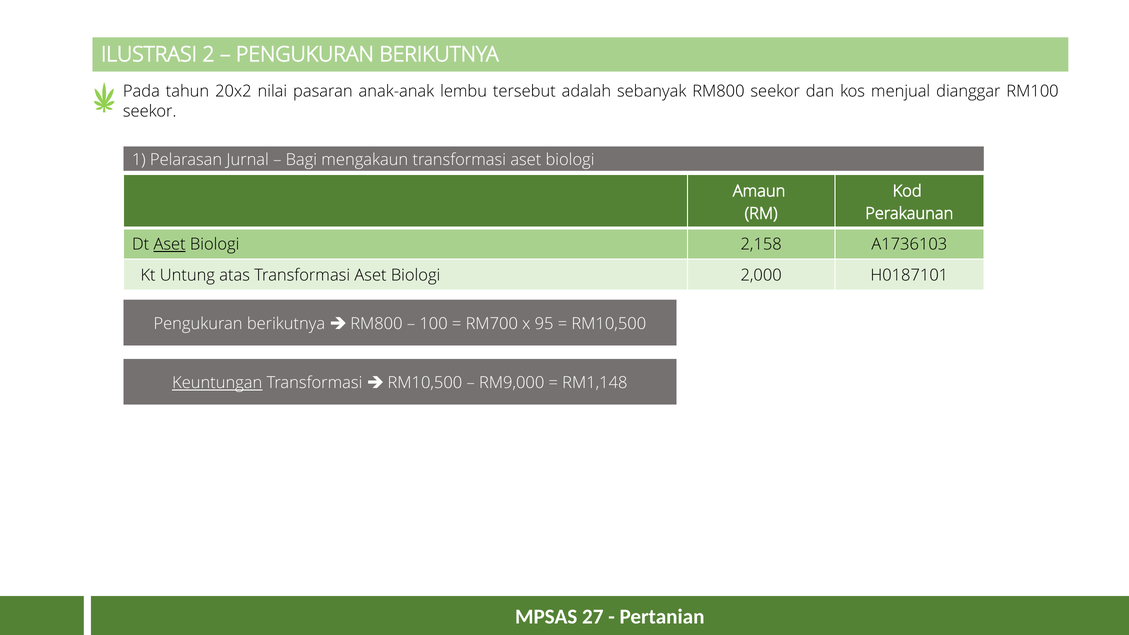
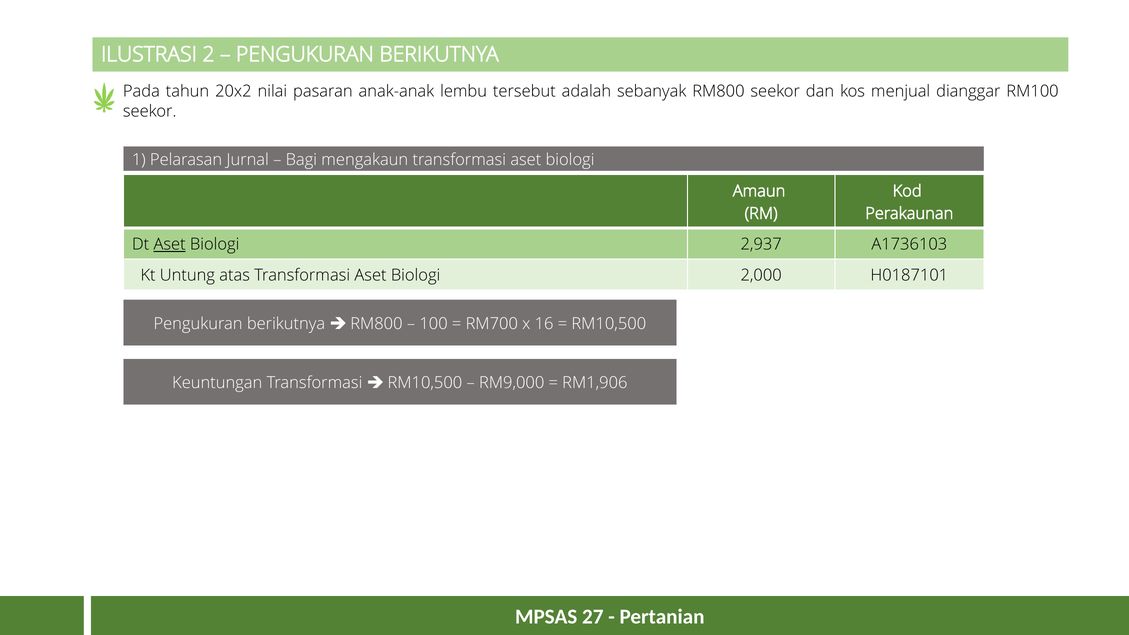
2,158: 2,158 -> 2,937 (761, 244)
95: 95 -> 16 (544, 324)
Keuntungan underline: present -> none (217, 383)
RM1,148: RM1,148 -> RM1,906 (595, 383)
